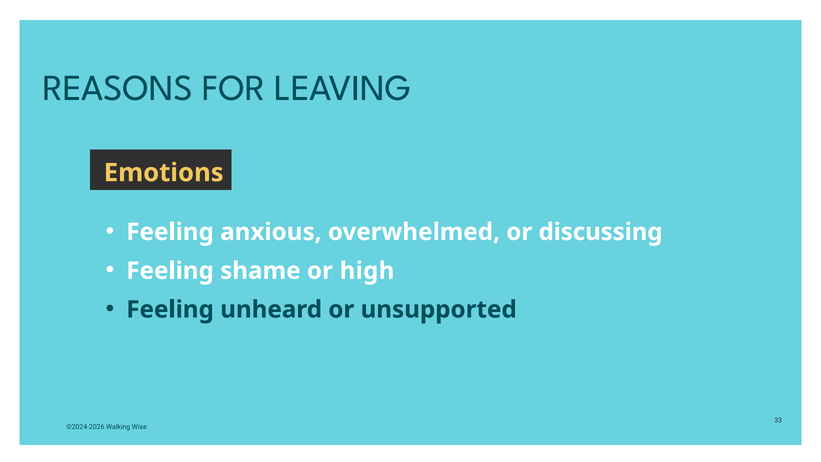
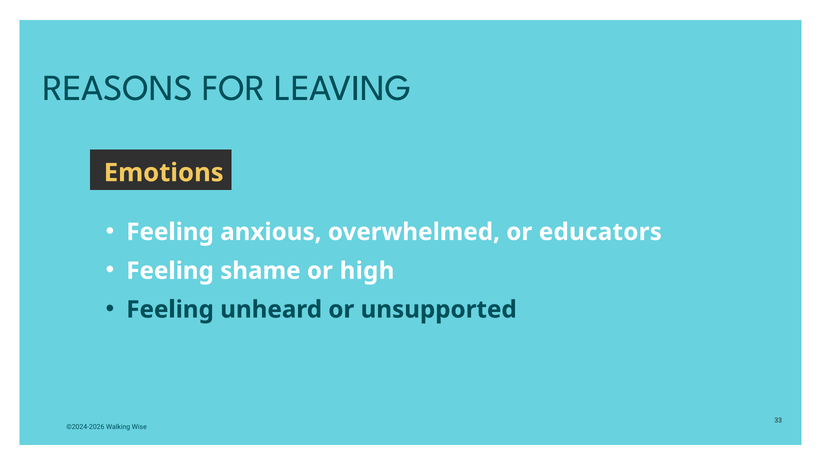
discussing: discussing -> educators (600, 232)
